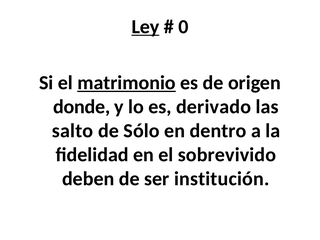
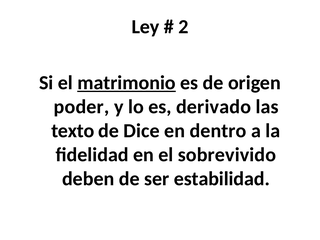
Ley underline: present -> none (145, 27)
0: 0 -> 2 (183, 27)
donde: donde -> poder (81, 107)
salto: salto -> texto (73, 131)
Sólo: Sólo -> Dice (142, 131)
institución: institución -> estabilidad (222, 179)
